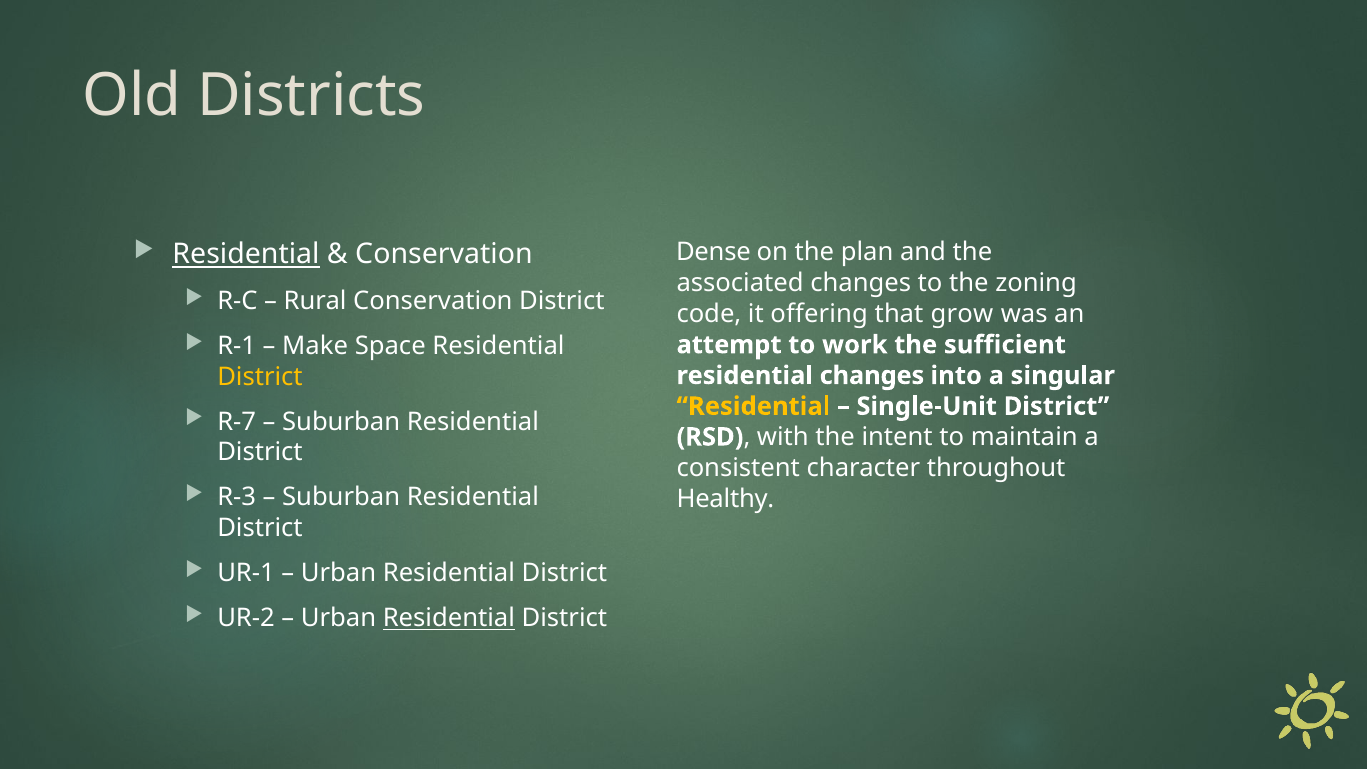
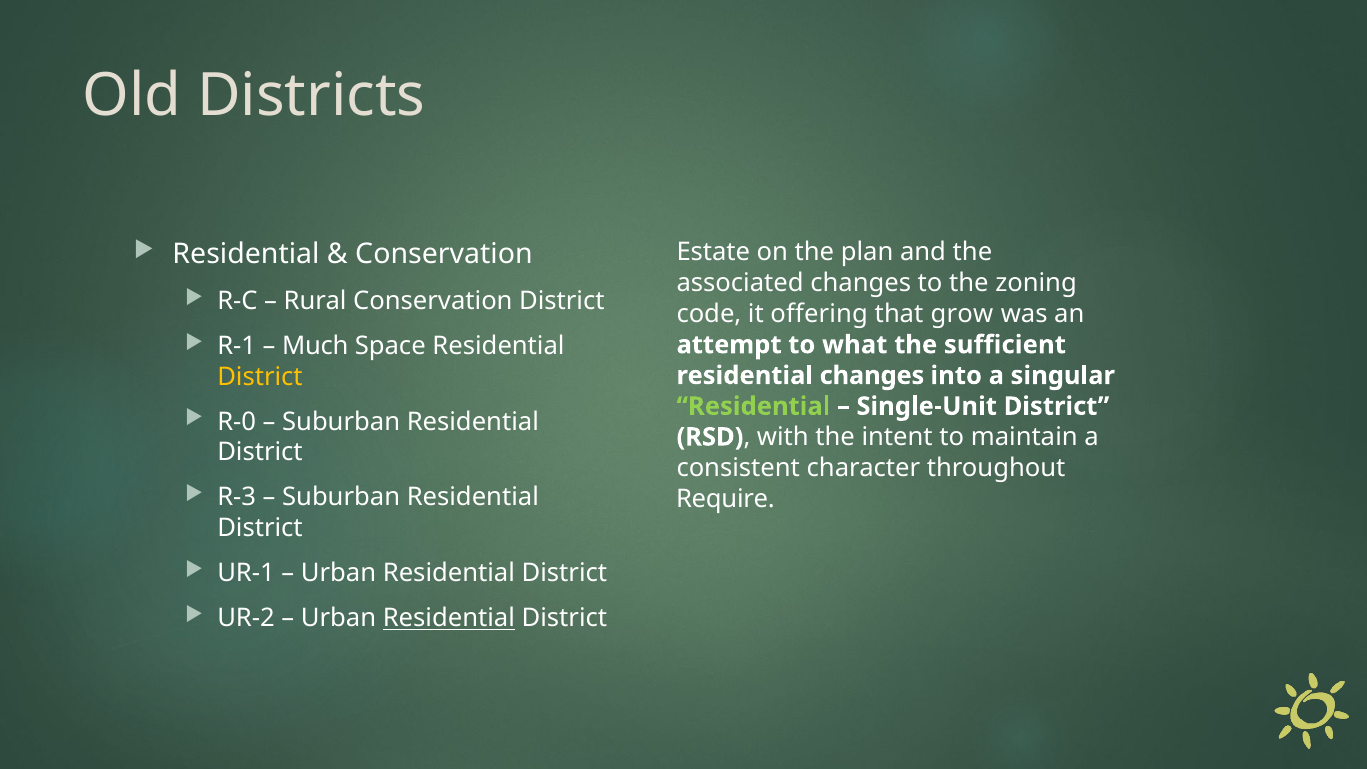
Residential underline: present -> none (246, 254)
Dense: Dense -> Estate (713, 252)
Make: Make -> Much (315, 346)
work: work -> what (855, 345)
Residential colour: yellow -> light green (753, 406)
R-7: R-7 -> R-0 (237, 422)
Healthy: Healthy -> Require (725, 499)
